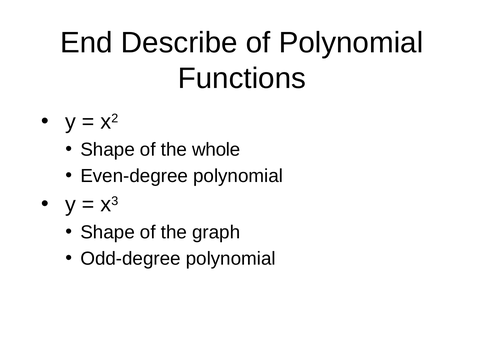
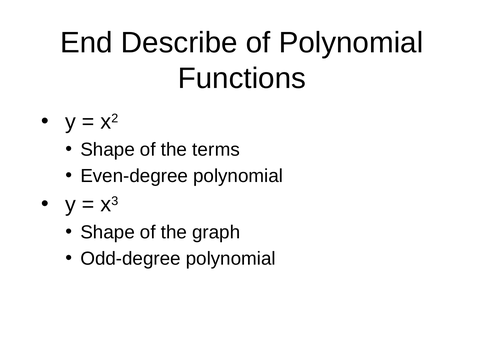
whole: whole -> terms (216, 149)
